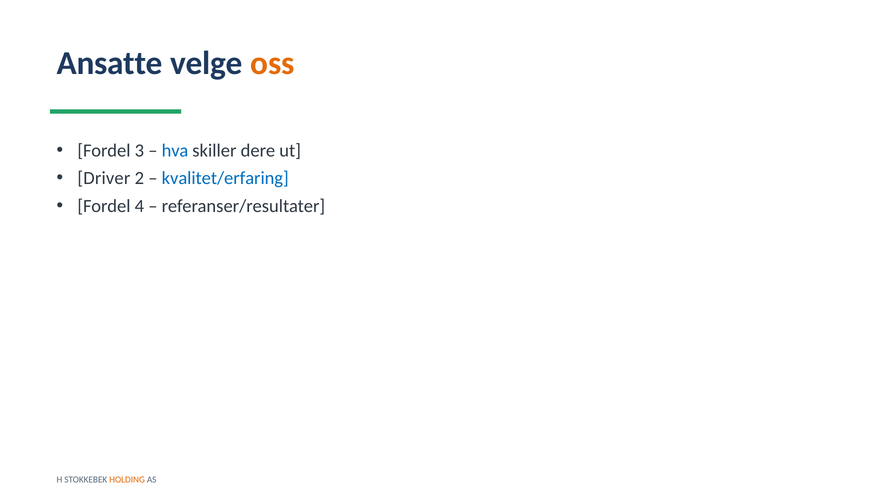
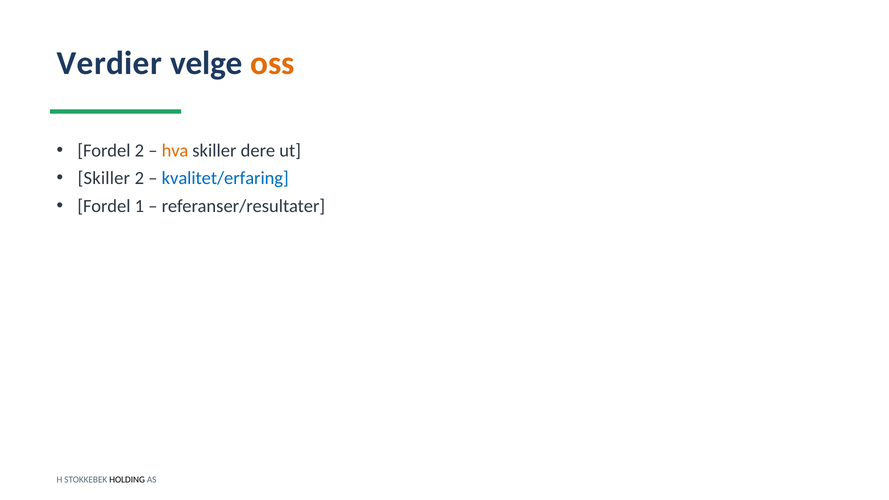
Ansatte: Ansatte -> Verdier (109, 63)
Fordel 3: 3 -> 2 (139, 151)
hva colour: blue -> orange (175, 151)
Driver: Driver -> Skiller (104, 178)
4: 4 -> 1 (139, 206)
HOLDING colour: orange -> black (127, 480)
